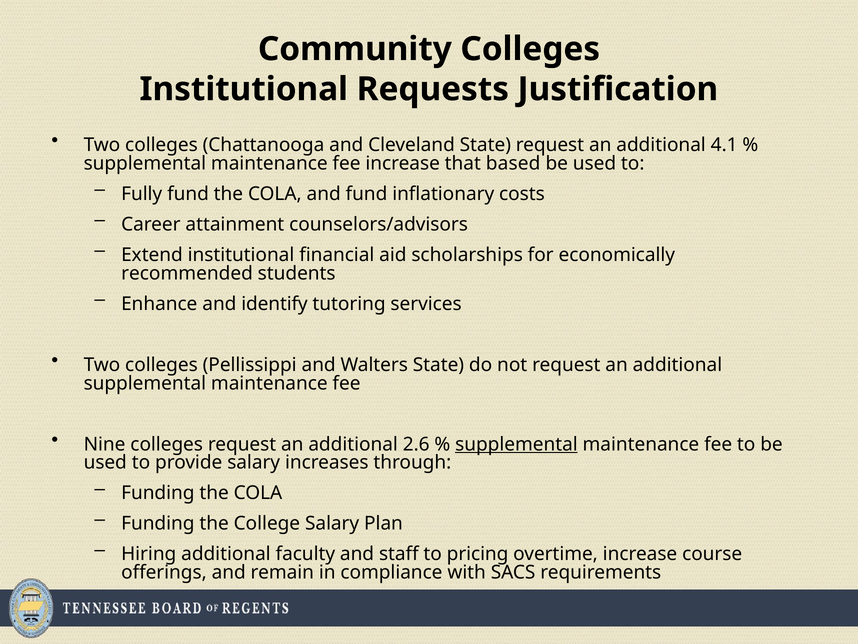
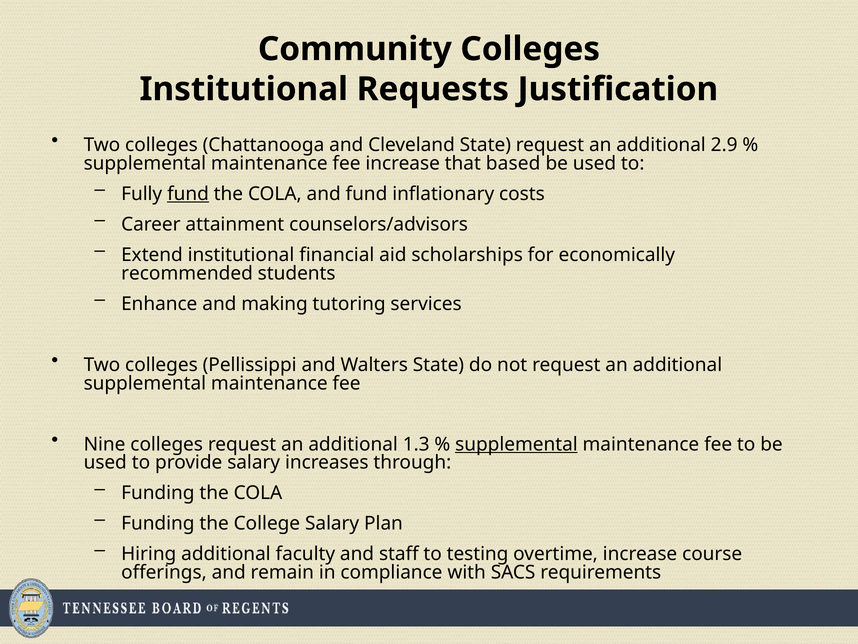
4.1: 4.1 -> 2.9 (724, 145)
fund underline: none -> present (188, 194)
identify: identify -> making (275, 304)
2.6: 2.6 -> 1.3 (416, 444)
pricing: pricing -> testing (478, 554)
